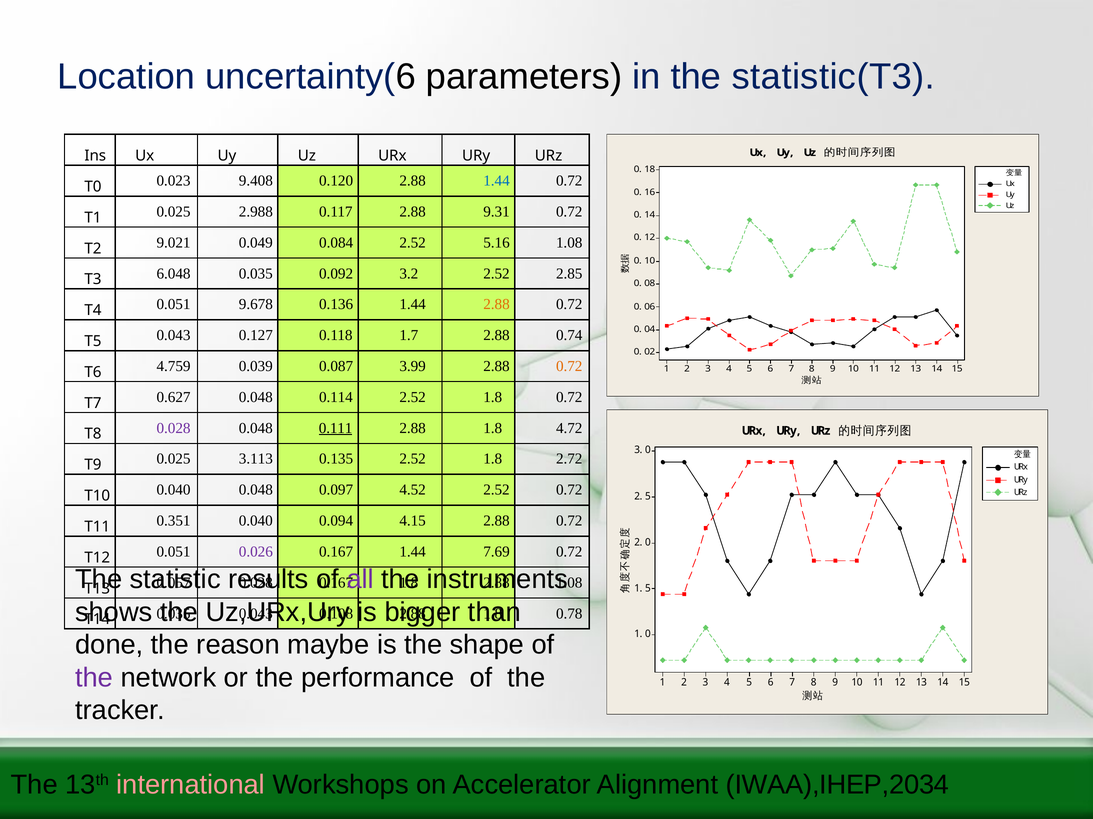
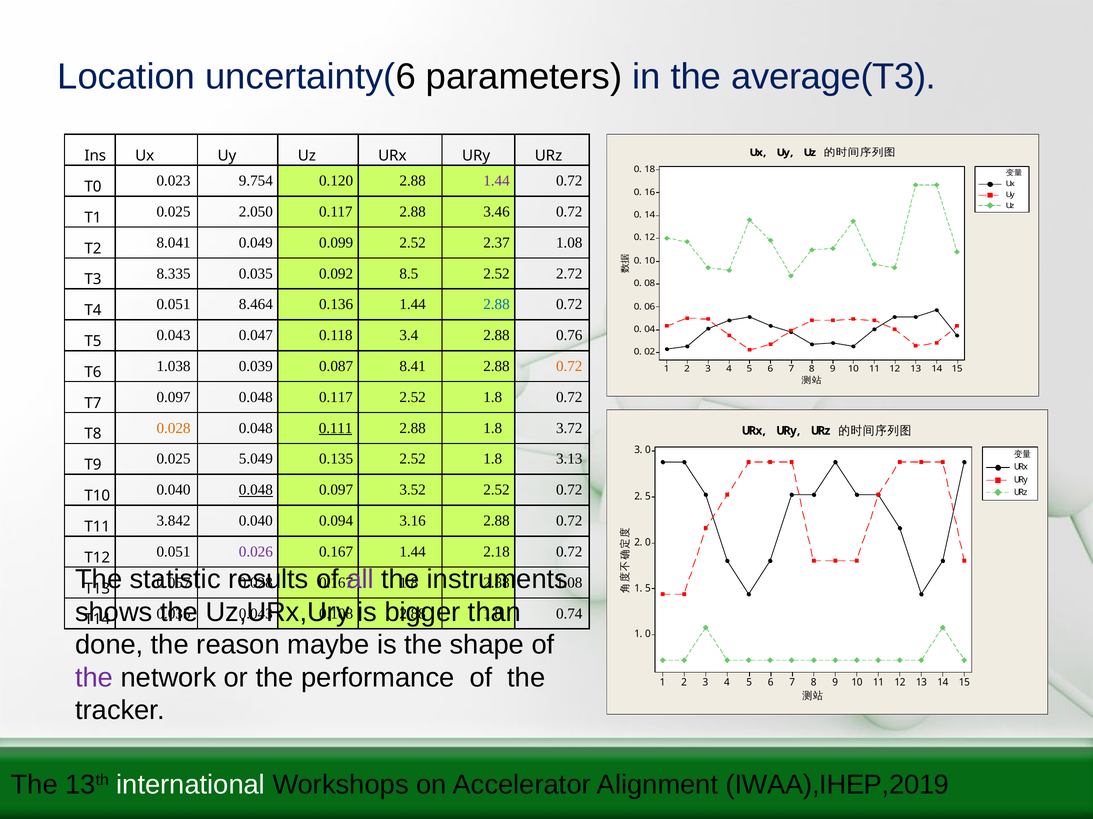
statistic(T3: statistic(T3 -> average(T3 (834, 77)
9.408: 9.408 -> 9.754 (256, 181)
1.44 colour: blue -> purple (497, 181)
2.988: 2.988 -> 2.050 (256, 212)
9.31: 9.31 -> 3.46 (497, 212)
9.021: 9.021 -> 8.041 (174, 243)
0.084: 0.084 -> 0.099 (336, 243)
5.16: 5.16 -> 2.37 (497, 243)
6.048: 6.048 -> 8.335 (174, 274)
3.2: 3.2 -> 8.5 (409, 274)
2.85: 2.85 -> 2.72 (569, 274)
9.678: 9.678 -> 8.464 (256, 305)
2.88 colour: orange -> blue (497, 305)
0.127: 0.127 -> 0.047 (256, 336)
1.7: 1.7 -> 3.4 (409, 336)
0.74: 0.74 -> 0.76 (569, 336)
4.759: 4.759 -> 1.038 (174, 367)
3.99: 3.99 -> 8.41 (413, 367)
0.627: 0.627 -> 0.097 (174, 398)
0.048 0.114: 0.114 -> 0.117 (336, 398)
0.028 colour: purple -> orange (174, 428)
4.72: 4.72 -> 3.72 (569, 428)
3.113: 3.113 -> 5.049 (256, 459)
2.72: 2.72 -> 3.13 (569, 459)
0.048 underline: none -> present (256, 490)
4.52: 4.52 -> 3.52 (413, 490)
0.351: 0.351 -> 3.842 (174, 521)
4.15: 4.15 -> 3.16 (413, 521)
7.69: 7.69 -> 2.18 (497, 552)
0.78: 0.78 -> 0.74 (569, 614)
international colour: pink -> white (191, 785)
IWAA),IHEP,2034: IWAA),IHEP,2034 -> IWAA),IHEP,2019 (837, 785)
